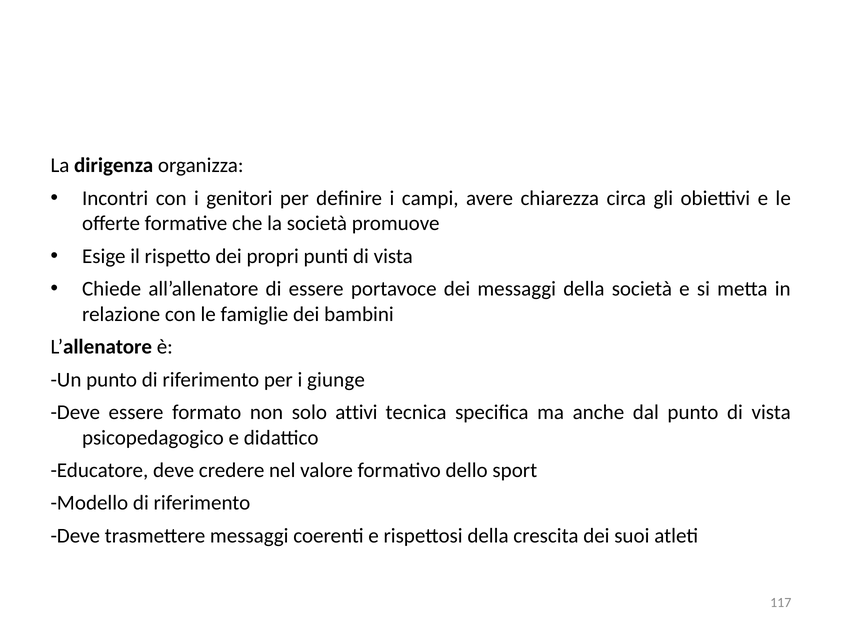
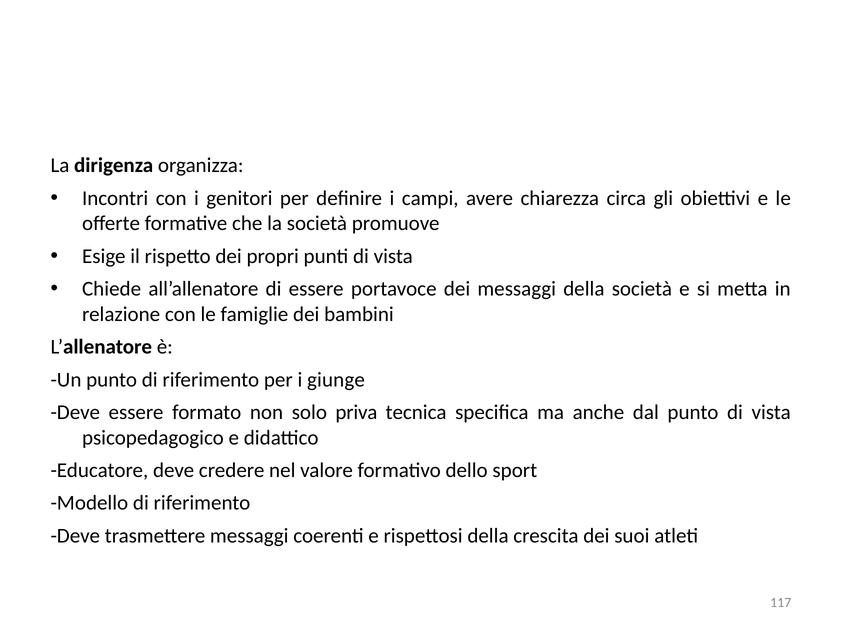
attivi: attivi -> priva (356, 413)
